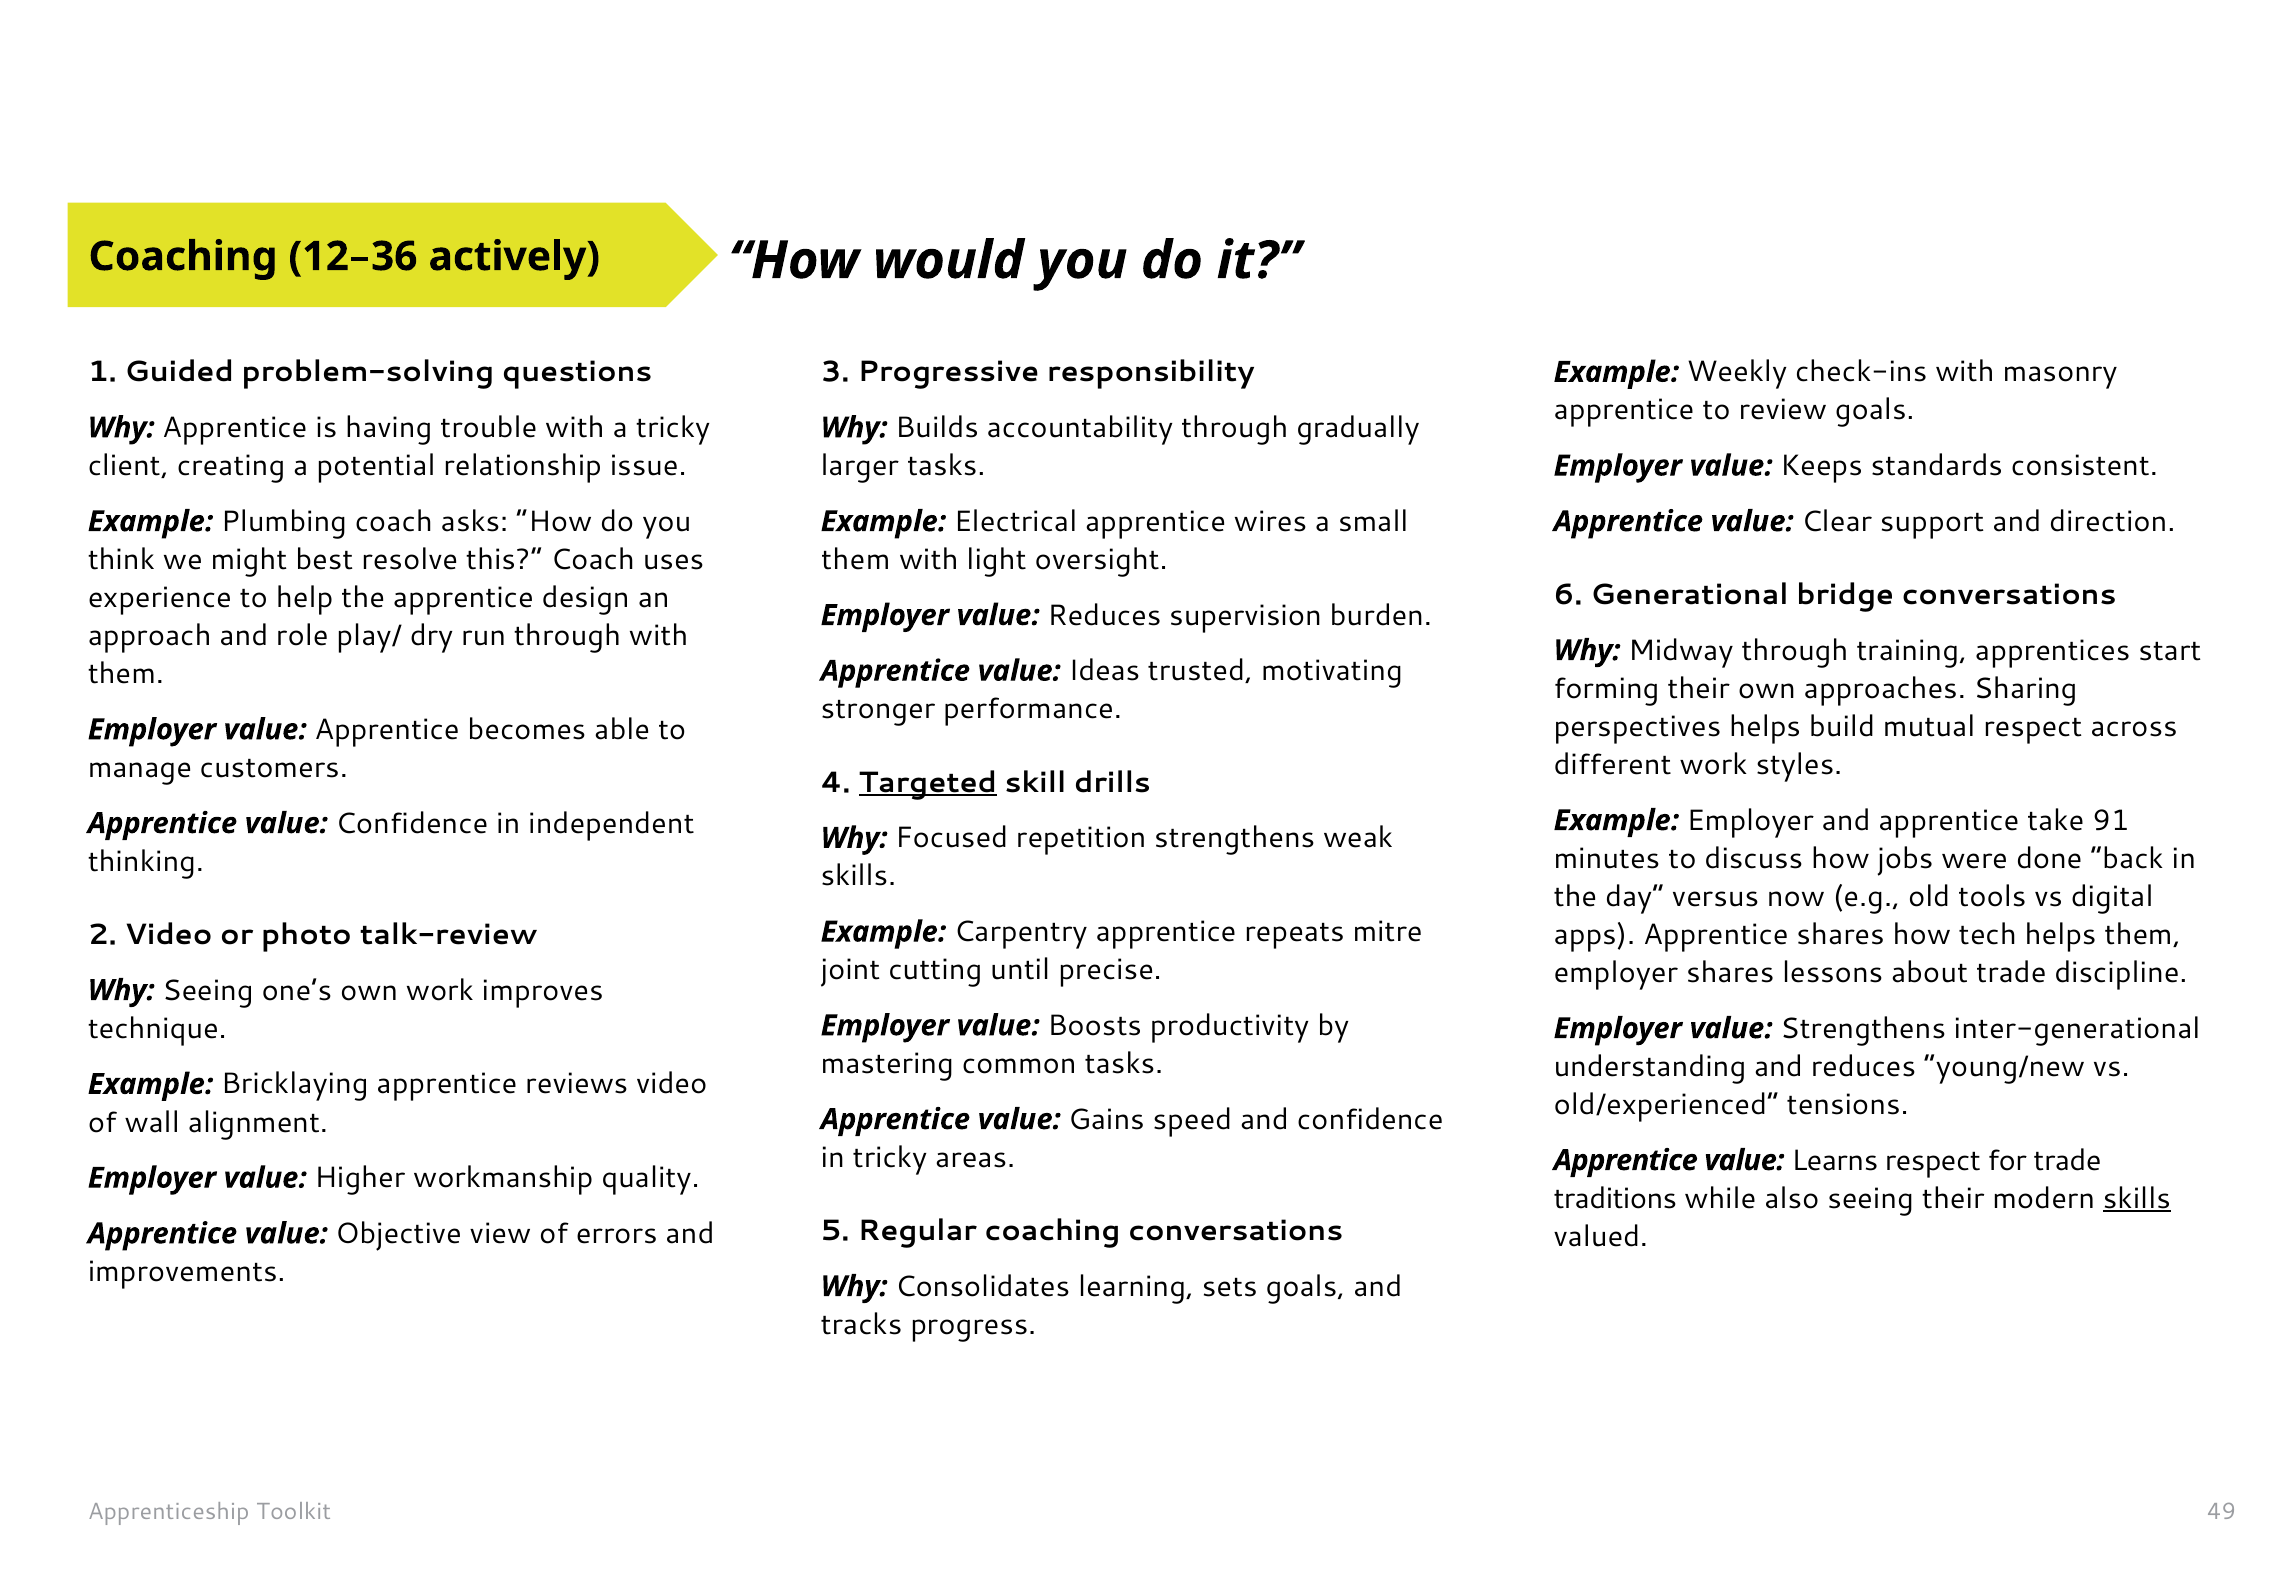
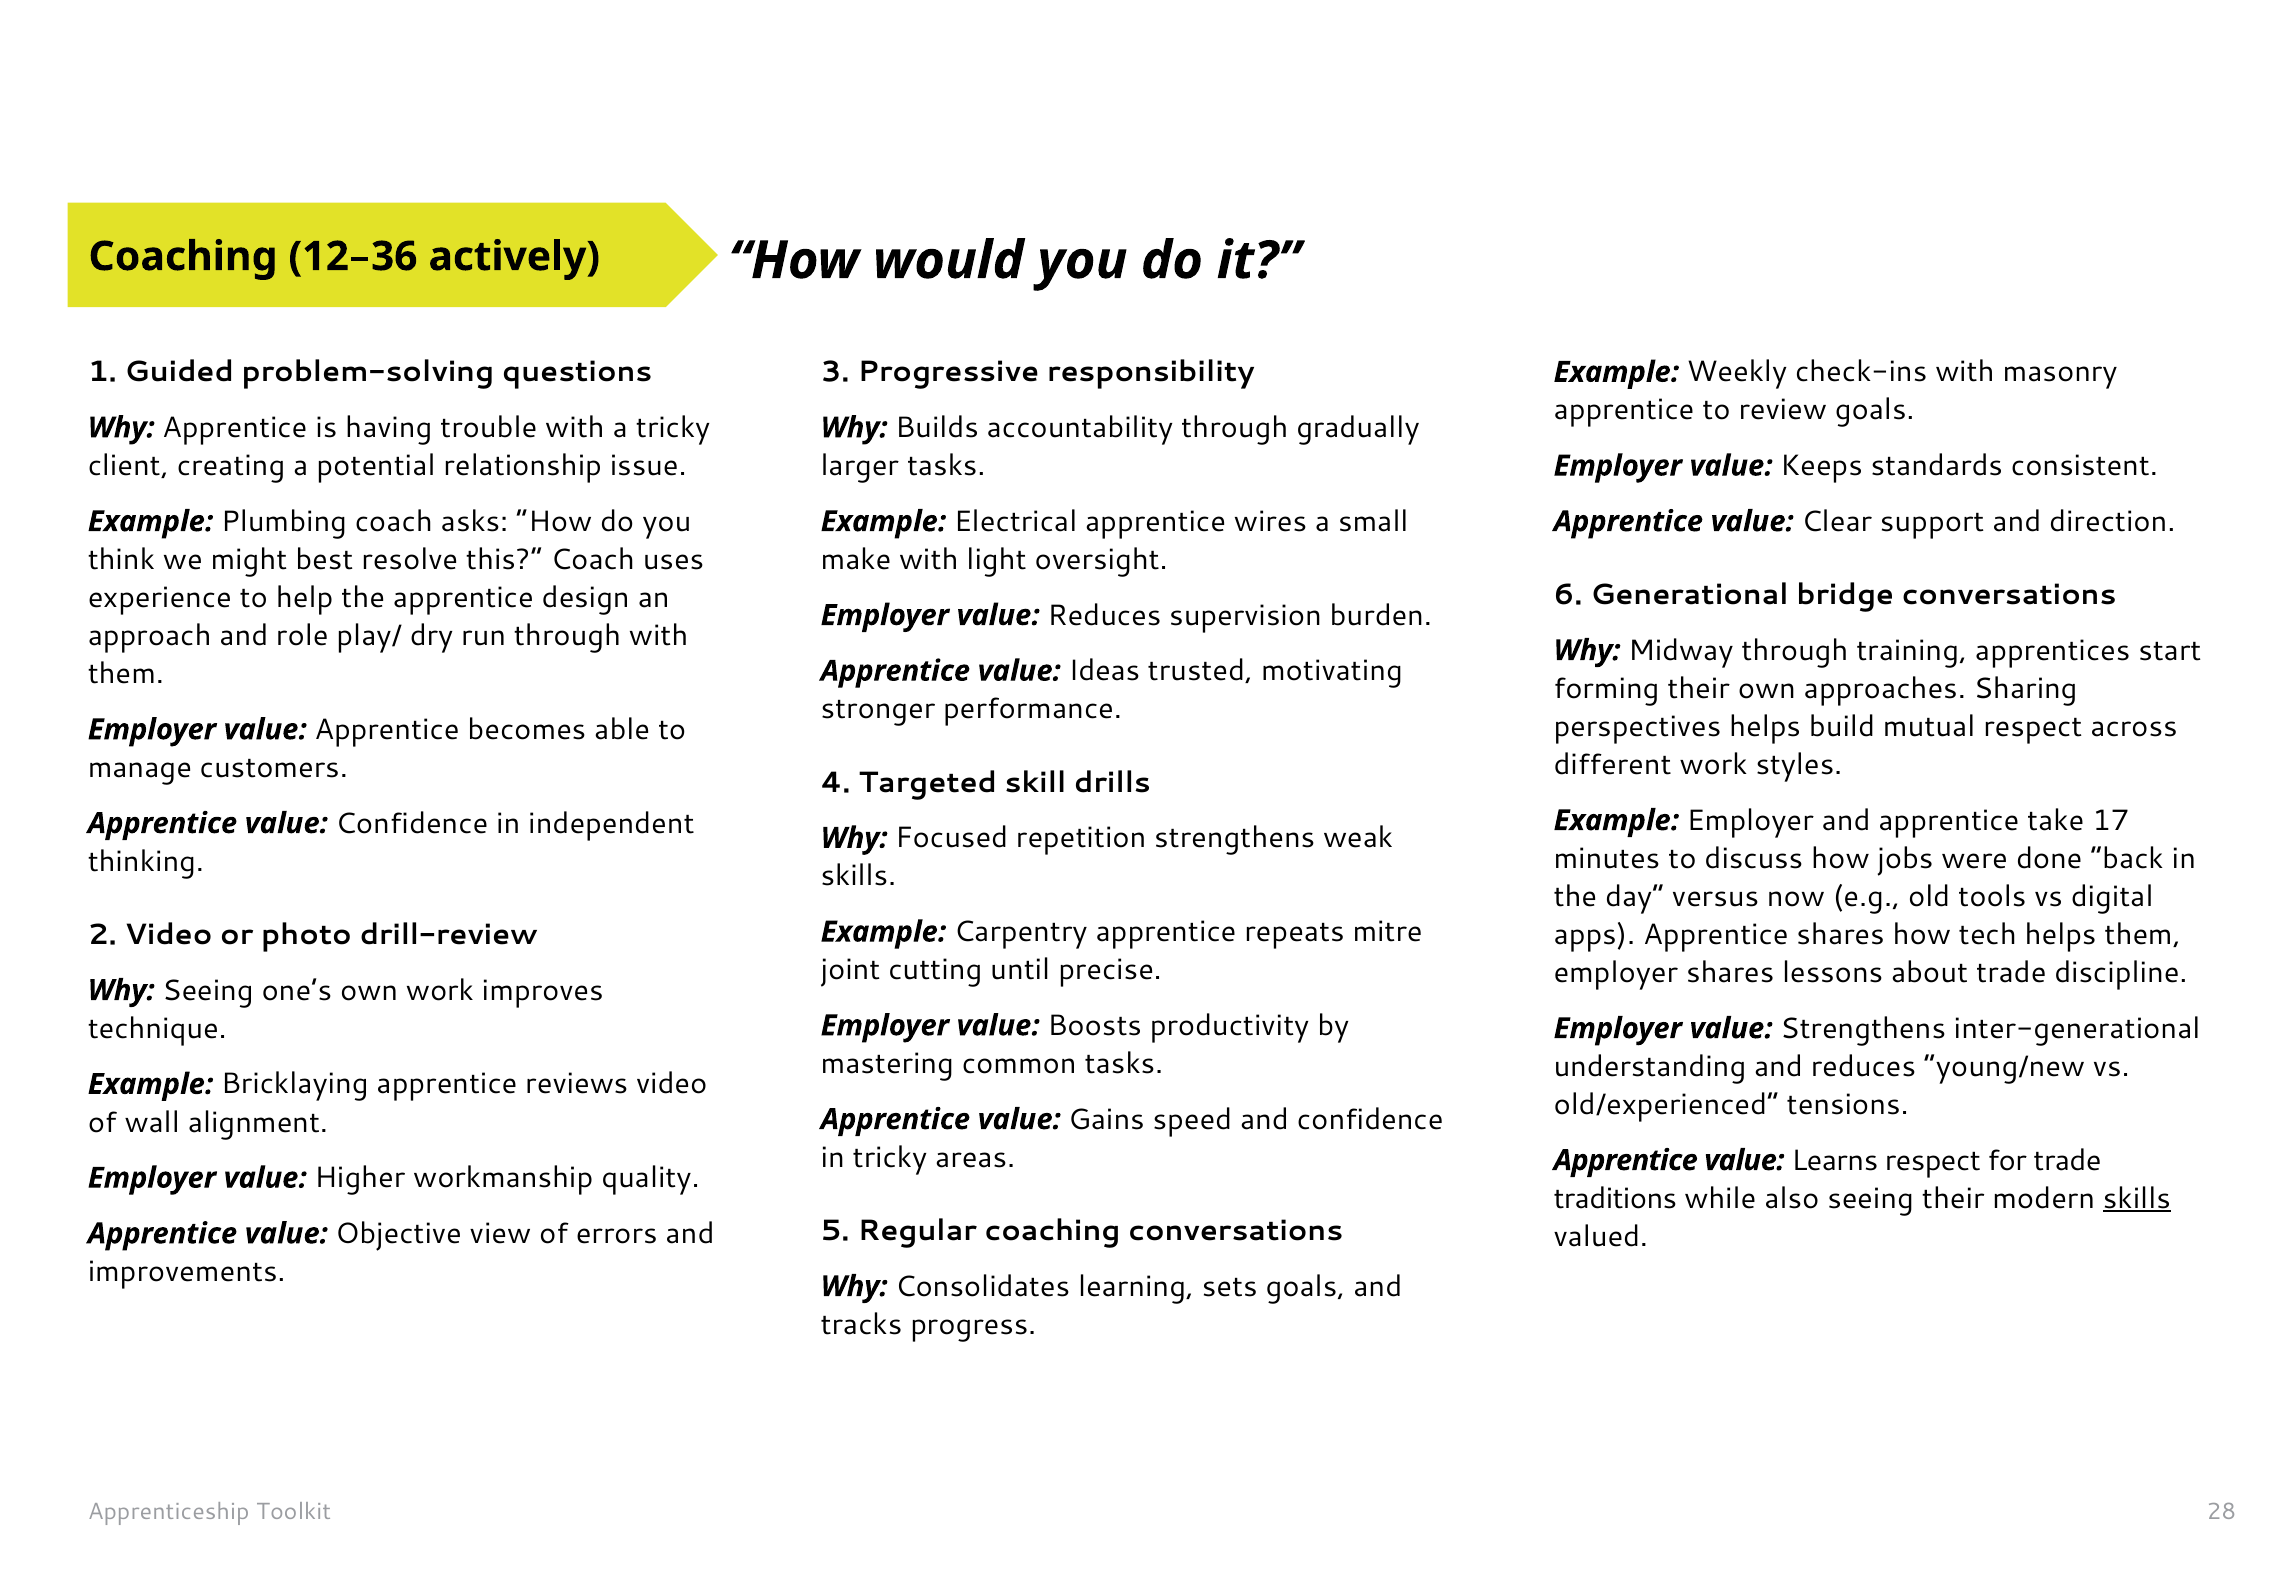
them: them -> make (856, 559)
Targeted underline: present -> none (928, 782)
91: 91 -> 17 (2111, 820)
talk-review: talk-review -> drill-review (449, 934)
49: 49 -> 28 (2221, 1511)
